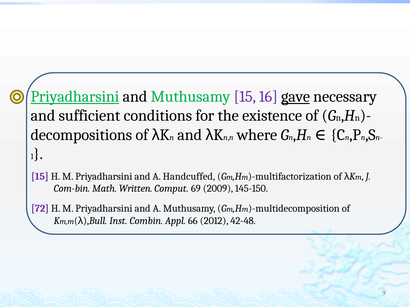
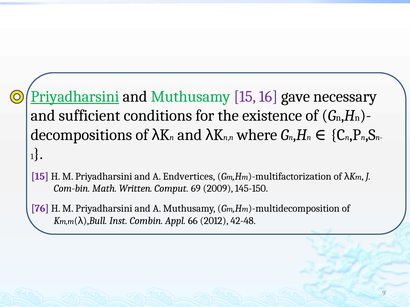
gave underline: present -> none (296, 97)
Handcuffed: Handcuffed -> Endvertices (189, 177)
72: 72 -> 76 (40, 209)
